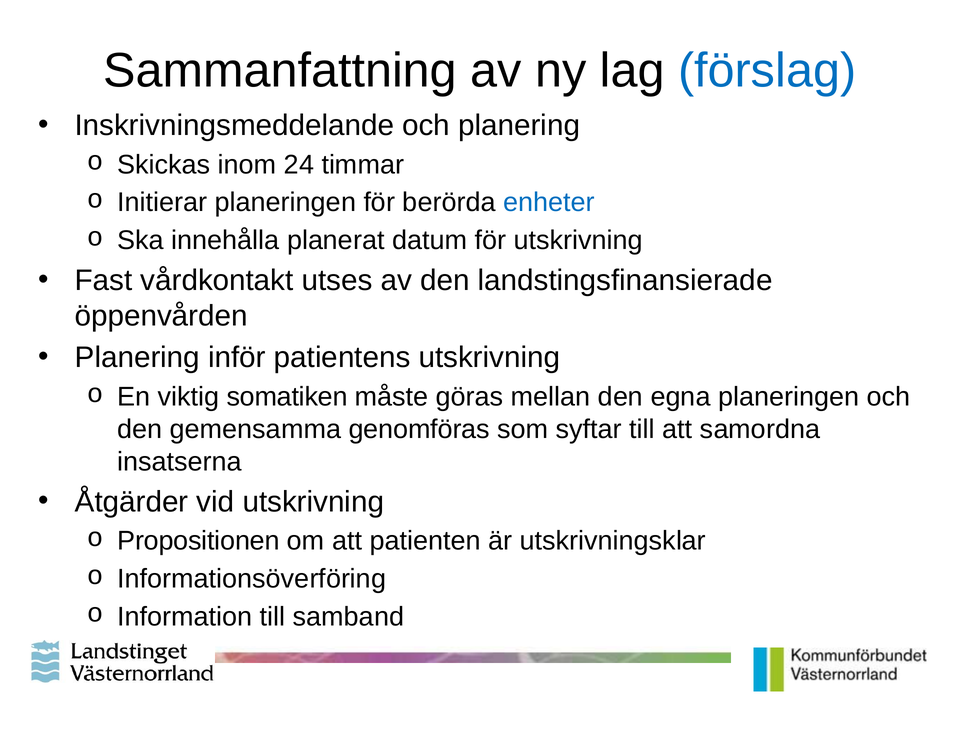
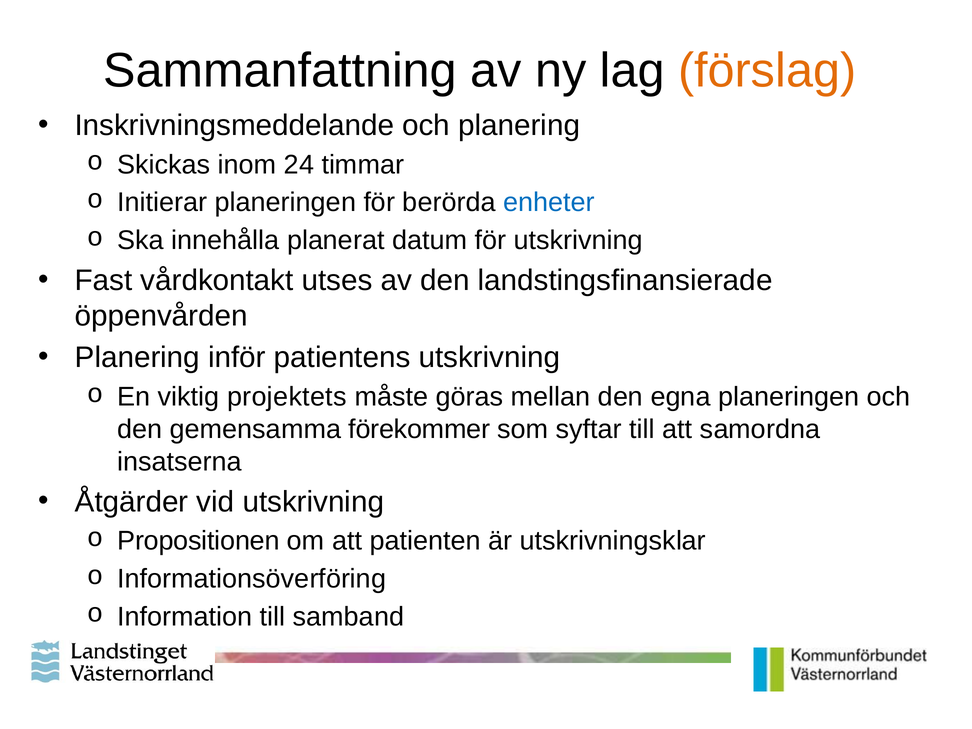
förslag colour: blue -> orange (767, 71)
somatiken: somatiken -> projektets (287, 397)
genomföras: genomföras -> förekommer (419, 429)
